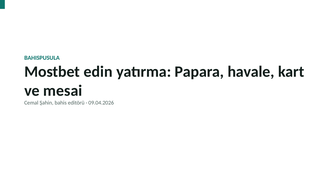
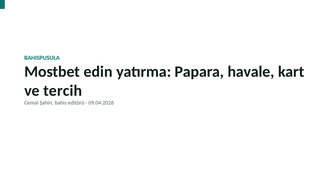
mesai: mesai -> tercih (63, 91)
